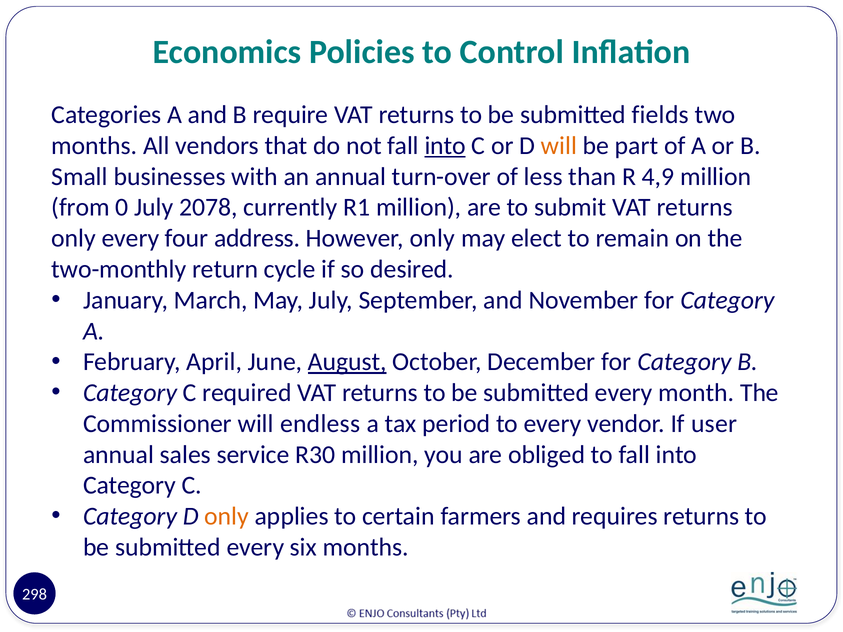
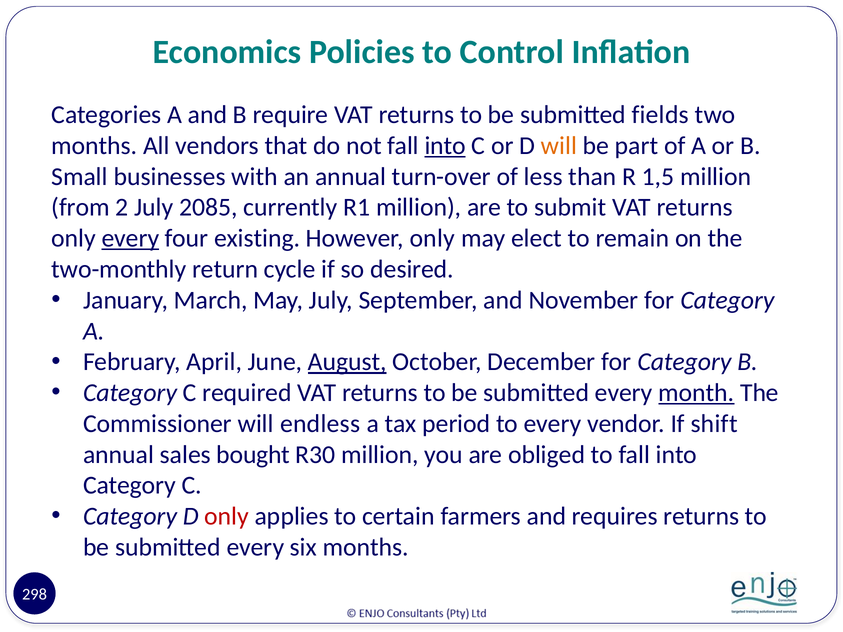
4,9: 4,9 -> 1,5 (658, 177)
0: 0 -> 2 (122, 208)
2078: 2078 -> 2085 (208, 208)
every underline: none -> present (130, 238)
address: address -> existing (257, 238)
month underline: none -> present (696, 393)
user: user -> shift (714, 424)
service: service -> bought (253, 455)
only colour: orange -> red (227, 517)
